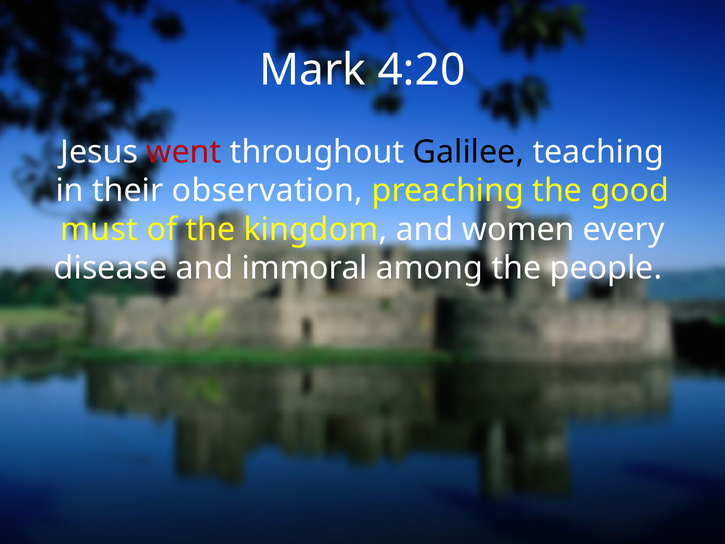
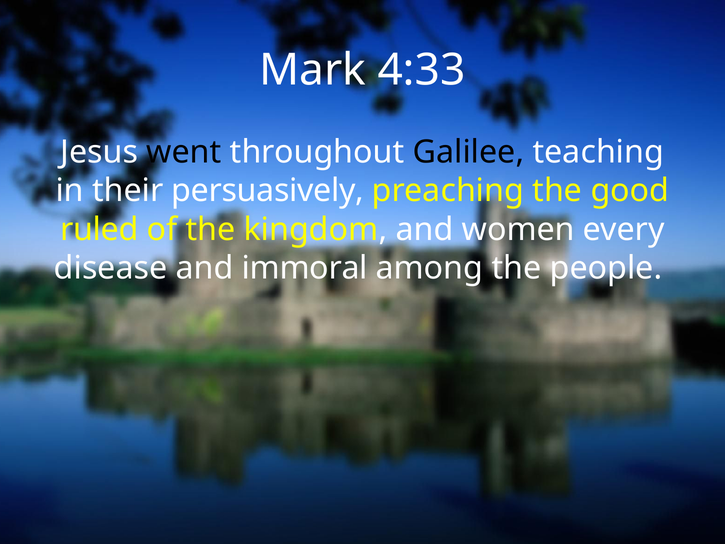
4:20: 4:20 -> 4:33 (422, 70)
went colour: red -> black (184, 152)
observation: observation -> persuasively (268, 191)
must: must -> ruled (99, 229)
